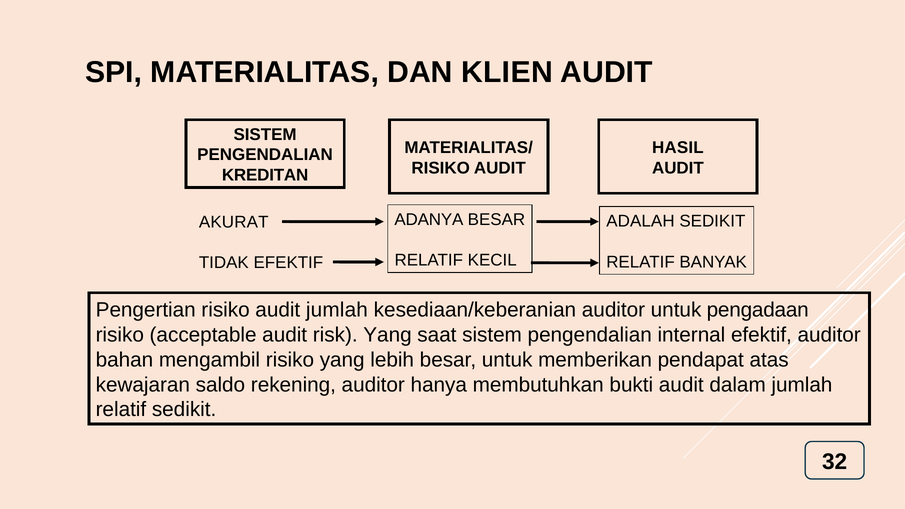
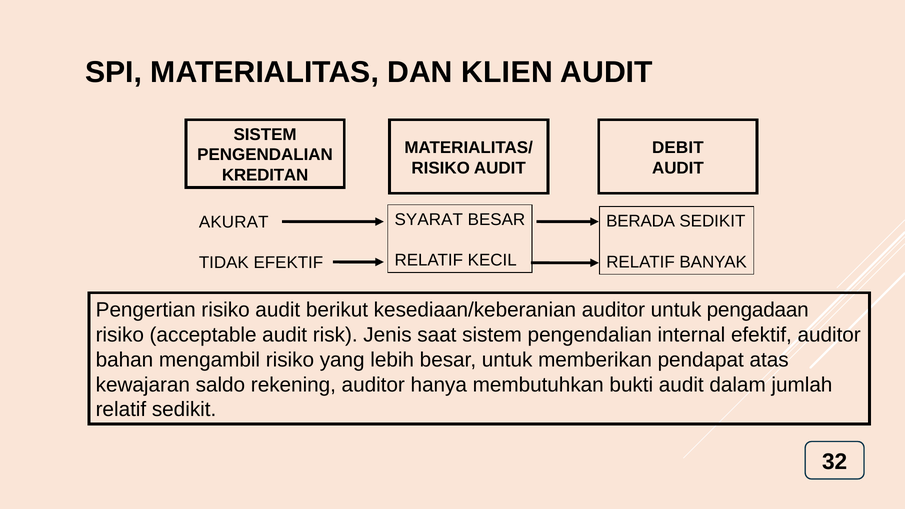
HASIL: HASIL -> DEBIT (678, 148)
ADANYA: ADANYA -> SYARAT (429, 219)
ADALAH: ADALAH -> BERADA (641, 221)
audit jumlah: jumlah -> berikut (337, 310)
risk Yang: Yang -> Jenis (387, 335)
